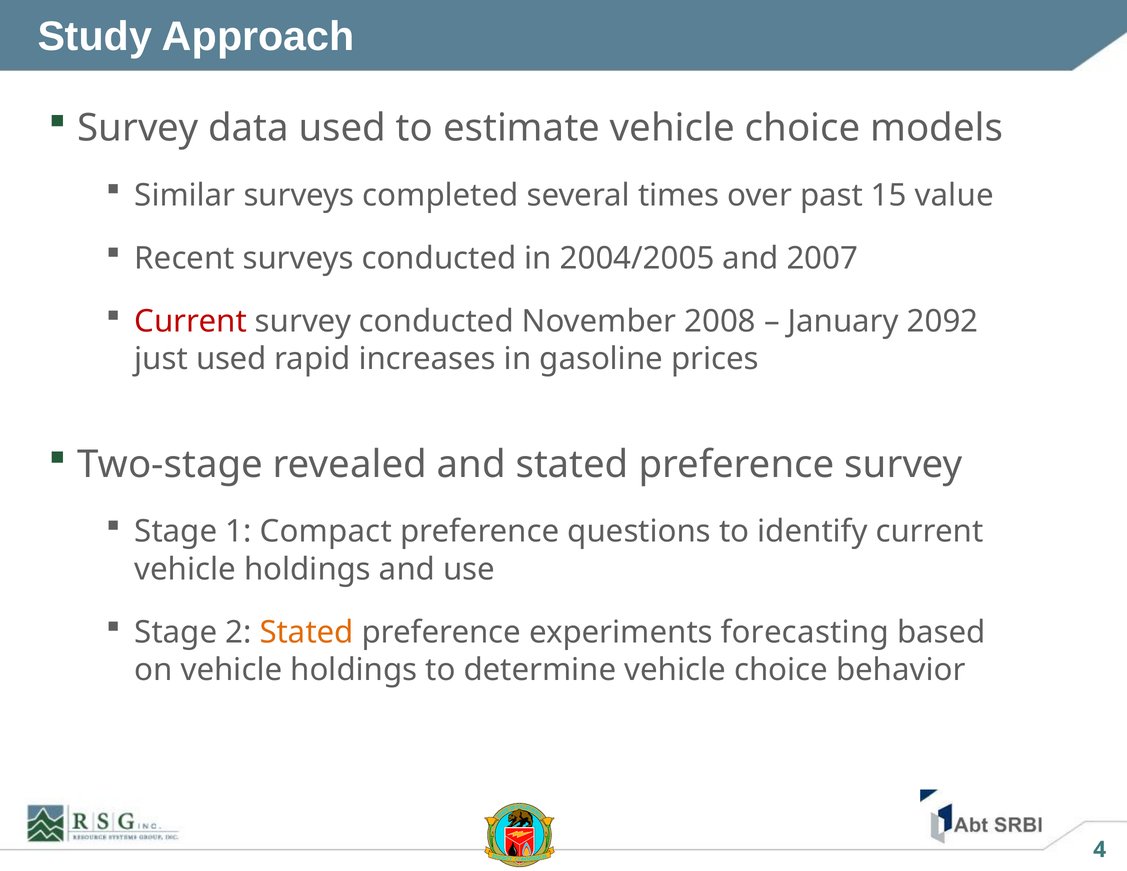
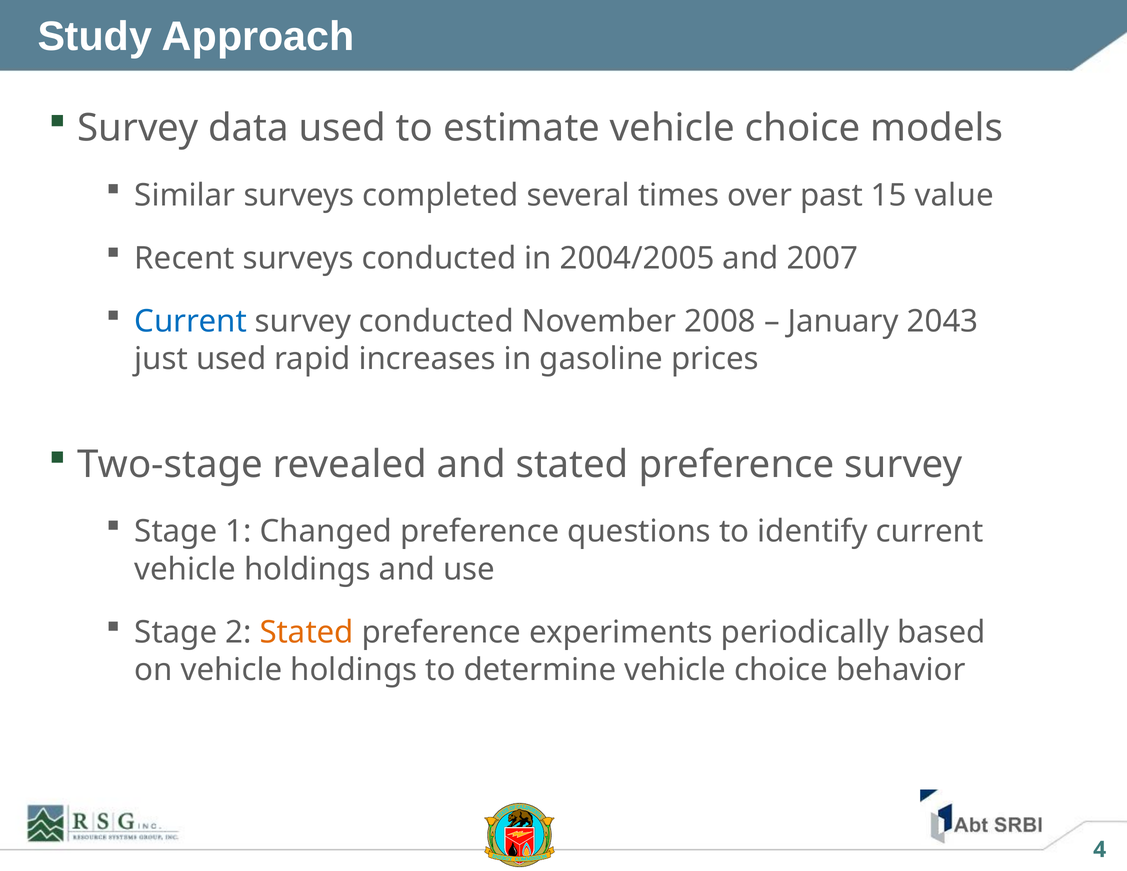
Current colour: red -> blue (191, 322)
2092: 2092 -> 2043 (943, 322)
Compact: Compact -> Changed (326, 532)
forecasting: forecasting -> periodically (805, 632)
